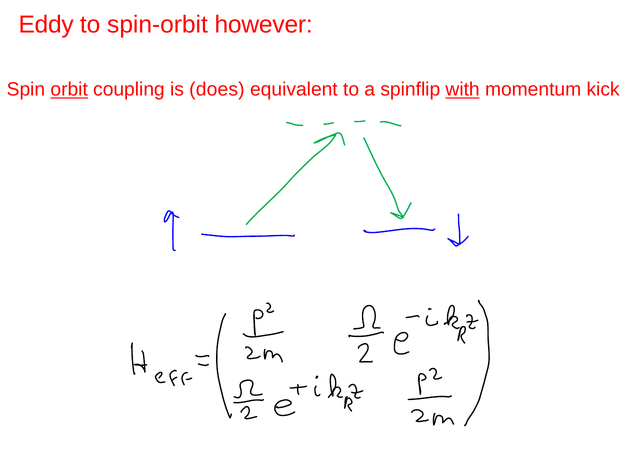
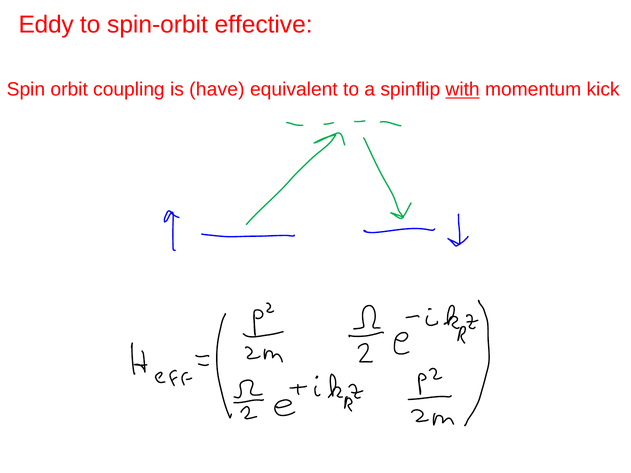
however: however -> effective (264, 25)
orbit underline: present -> none (69, 90)
does: does -> have (217, 90)
